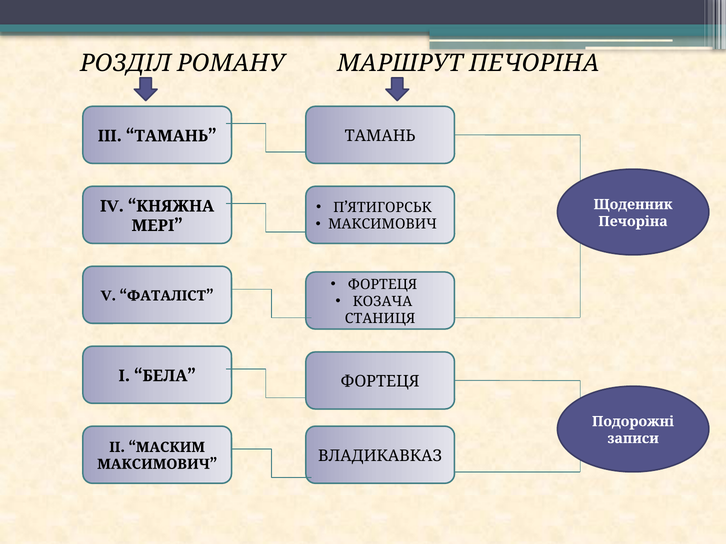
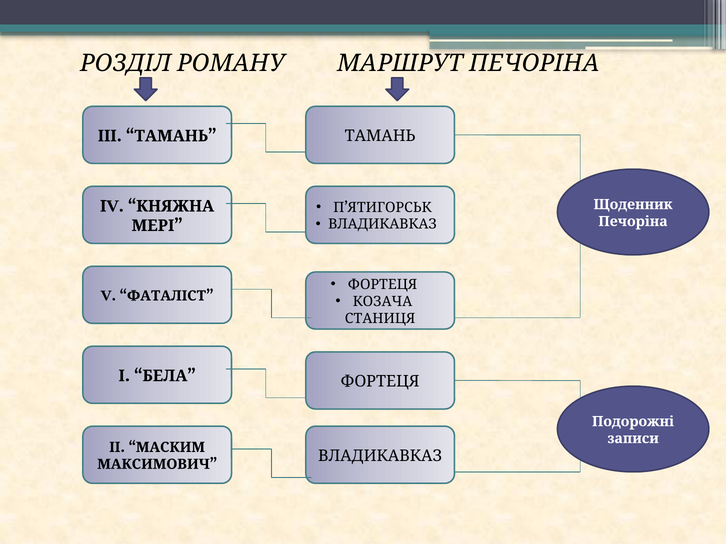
МАКСИМОВИЧ: МАКСИМОВИЧ -> ВЛАДИКАВКАЗ (383, 224)
